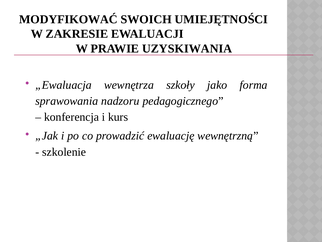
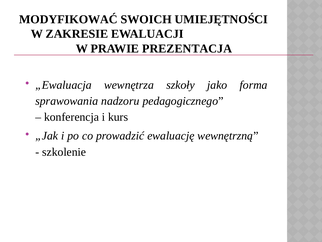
UZYSKIWANIA: UZYSKIWANIA -> PREZENTACJA (187, 48)
